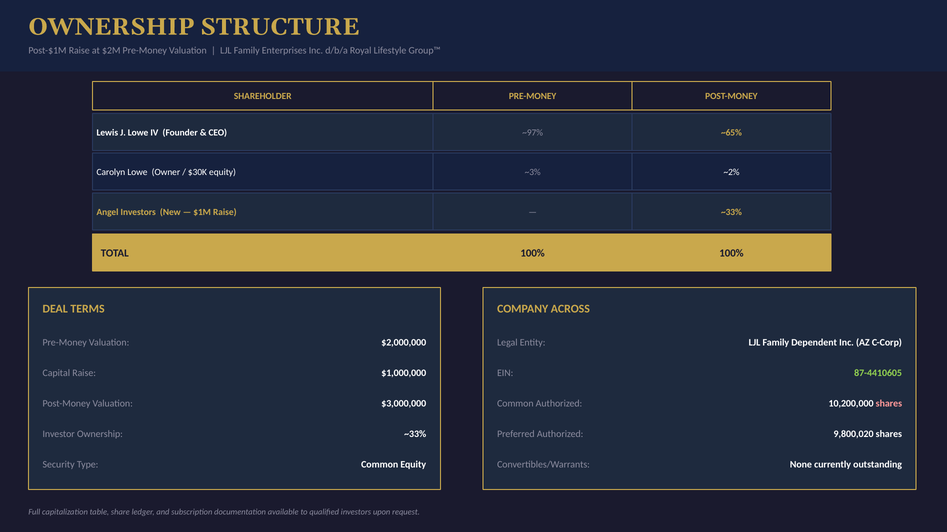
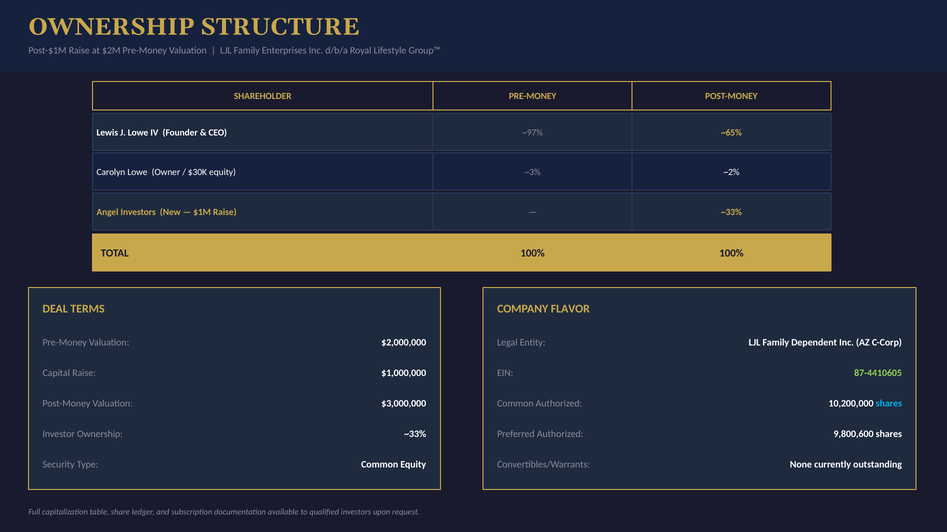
ACROSS: ACROSS -> FLAVOR (570, 309)
shares colour: pink -> light blue (889, 404)
9,800,020: 9,800,020 -> 9,800,600 (854, 435)
